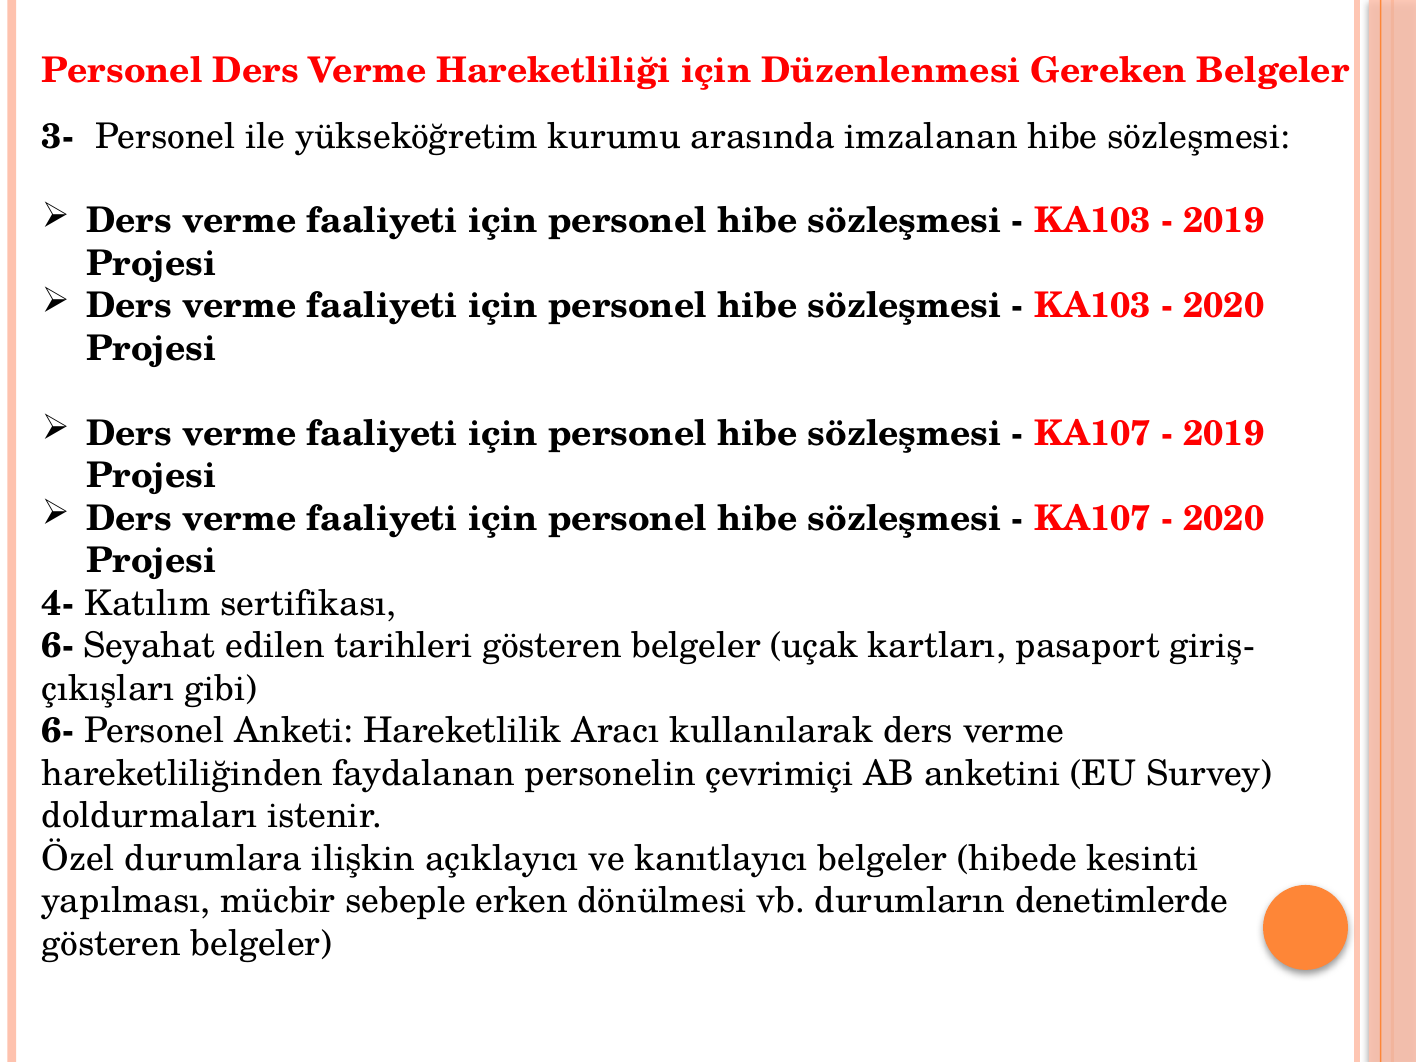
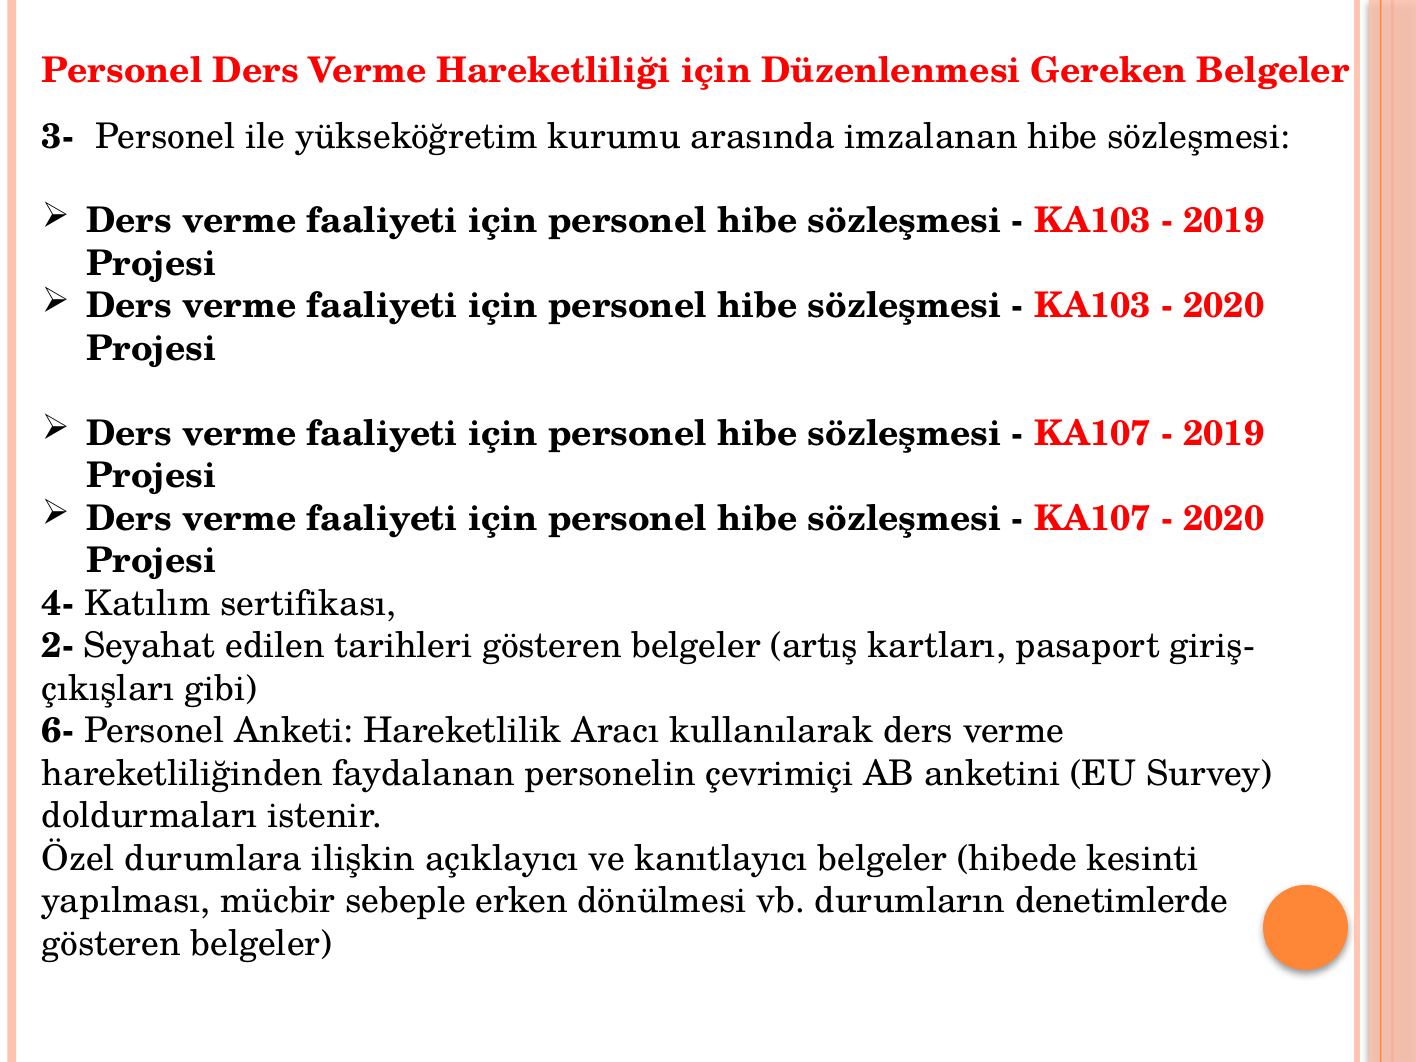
6-: 6- -> 2- (58, 646)
uçak: uçak -> artış (814, 646)
